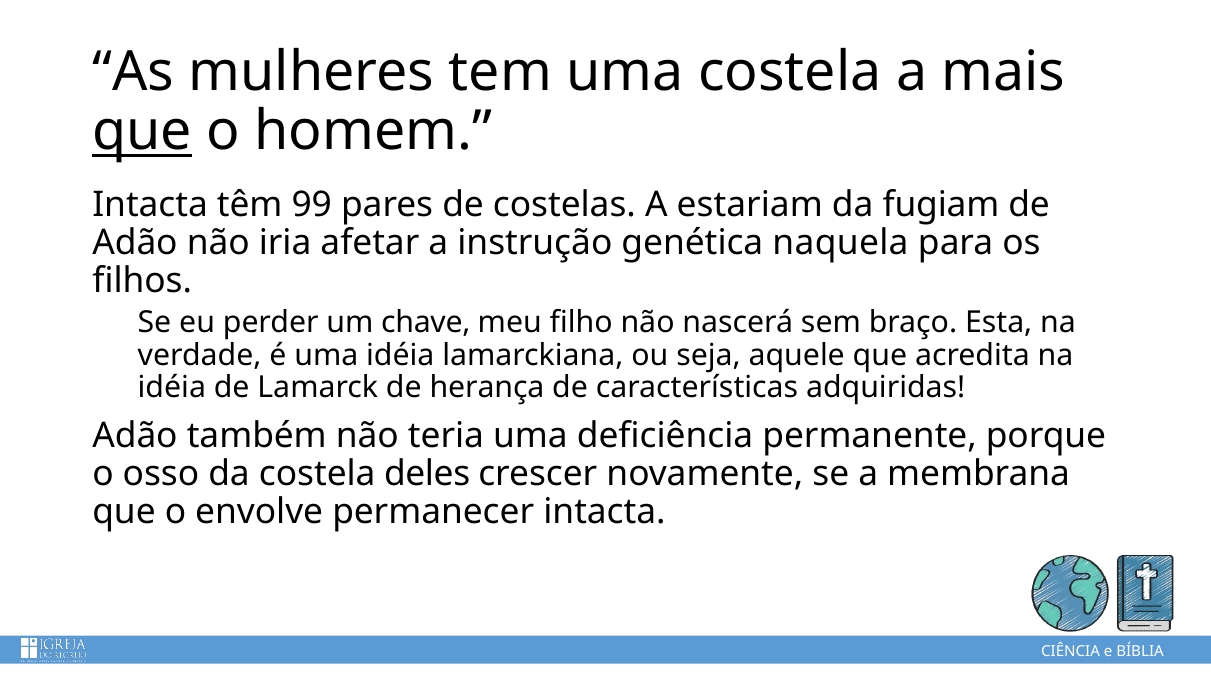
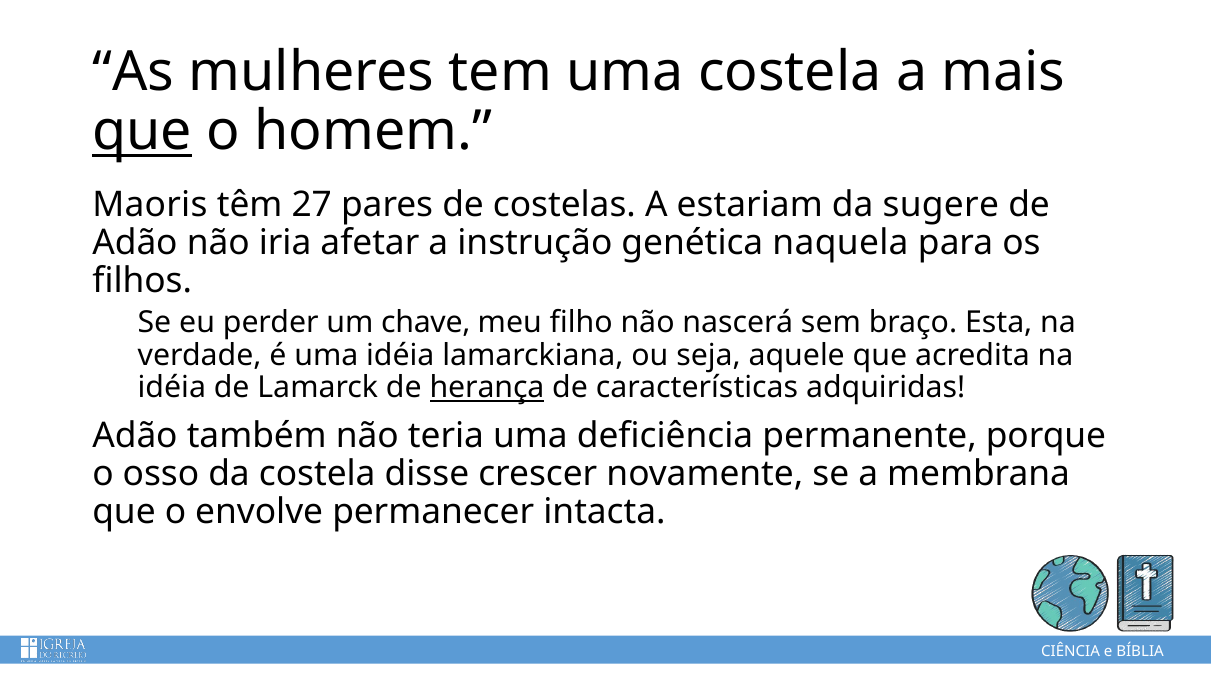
Intacta: Intacta -> Maoris (150, 205)
99: 99 -> 27 (312, 205)
fugiam: fugiam -> sugere (941, 205)
herança underline: none -> present (487, 388)
deles: deles -> disse (427, 474)
